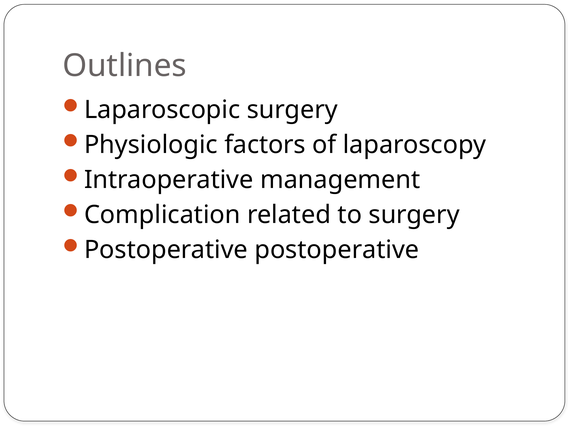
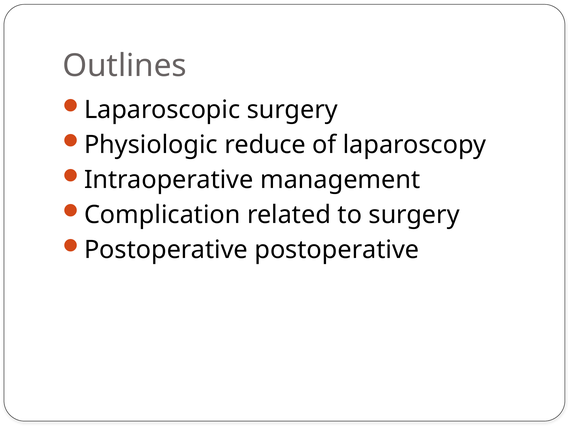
factors: factors -> reduce (265, 145)
